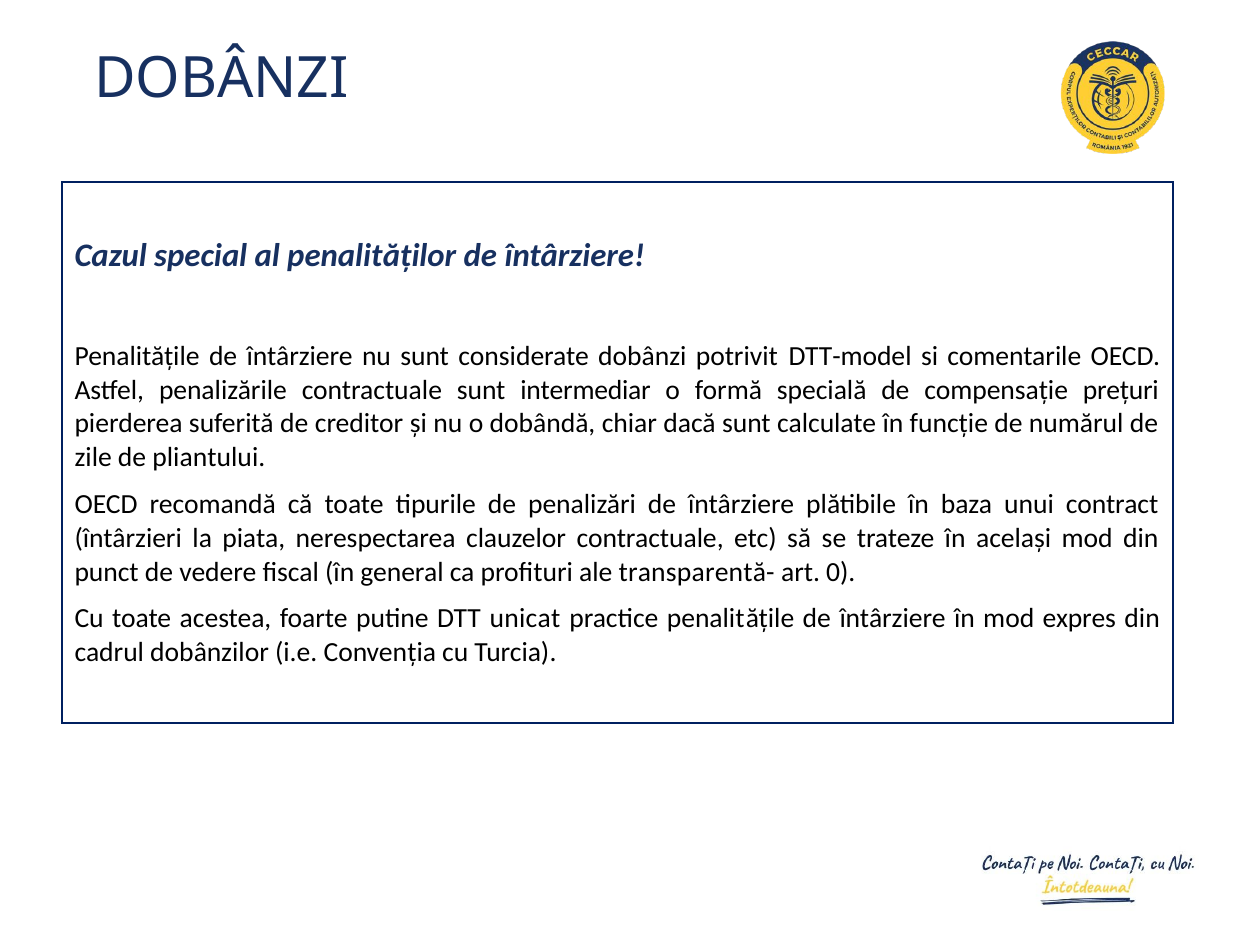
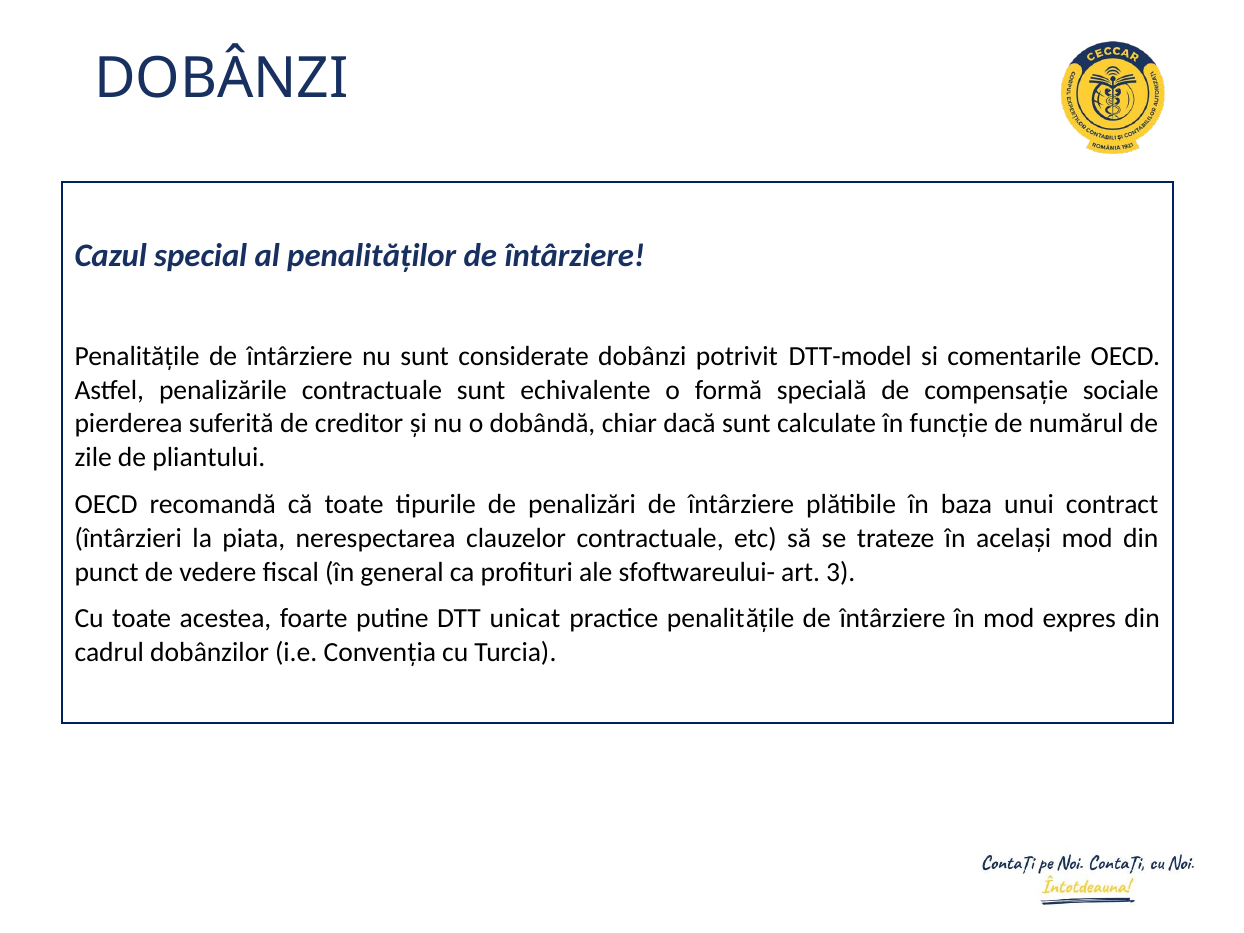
intermediar: intermediar -> echivalente (585, 390)
prețuri: prețuri -> sociale (1121, 390)
transparentă-: transparentă- -> sfoftwareului- (697, 572)
0: 0 -> 3 (841, 572)
